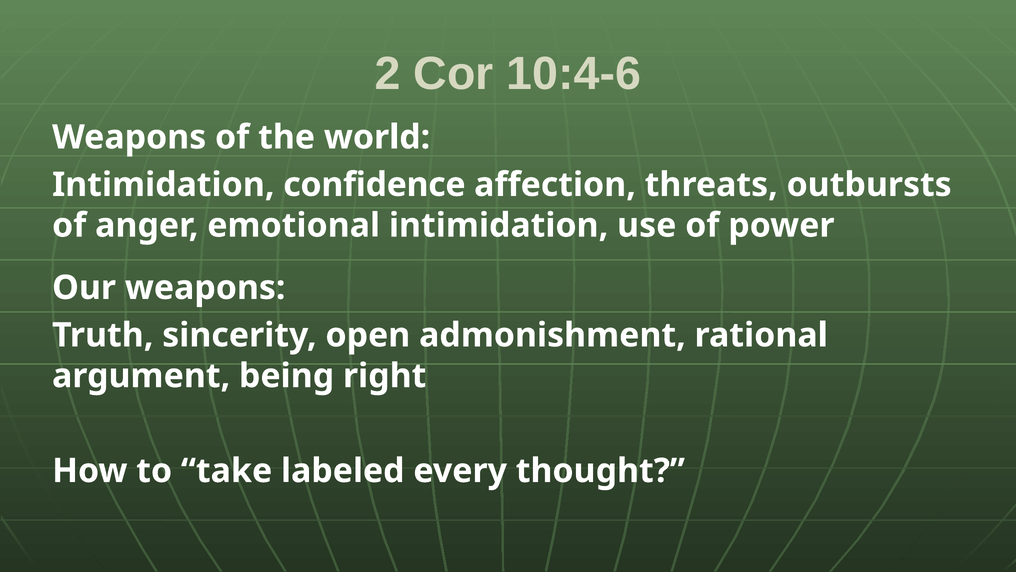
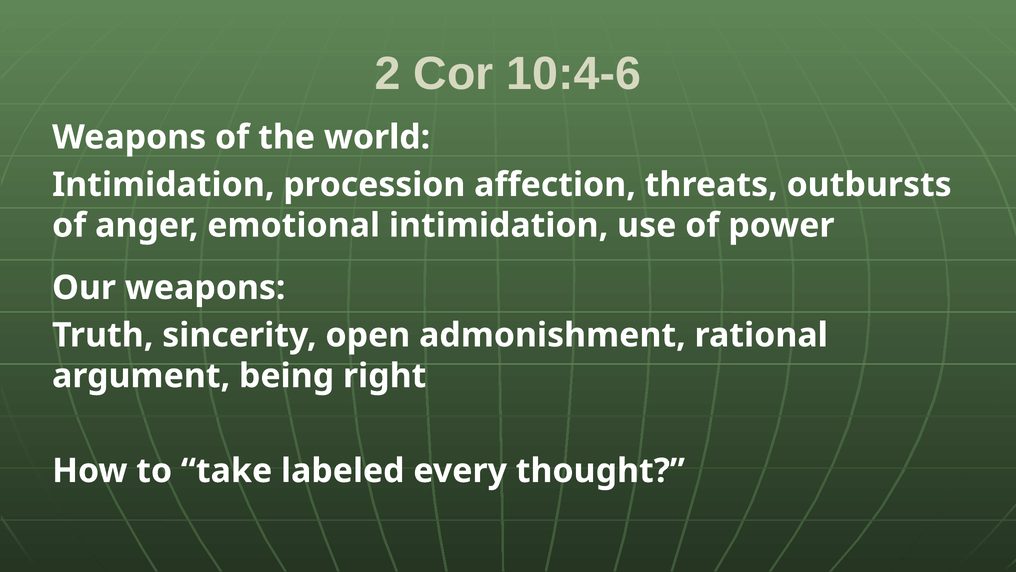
confidence: confidence -> procession (374, 185)
